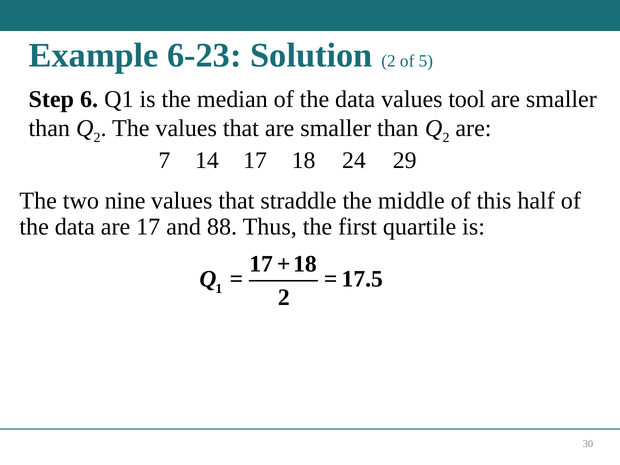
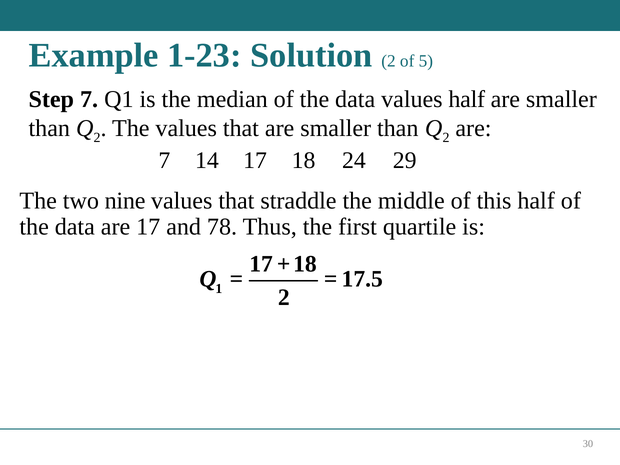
6-23: 6-23 -> 1-23 (204, 56)
Step 6: 6 -> 7 (89, 99)
values tool: tool -> half (467, 99)
88: 88 -> 78 (222, 227)
